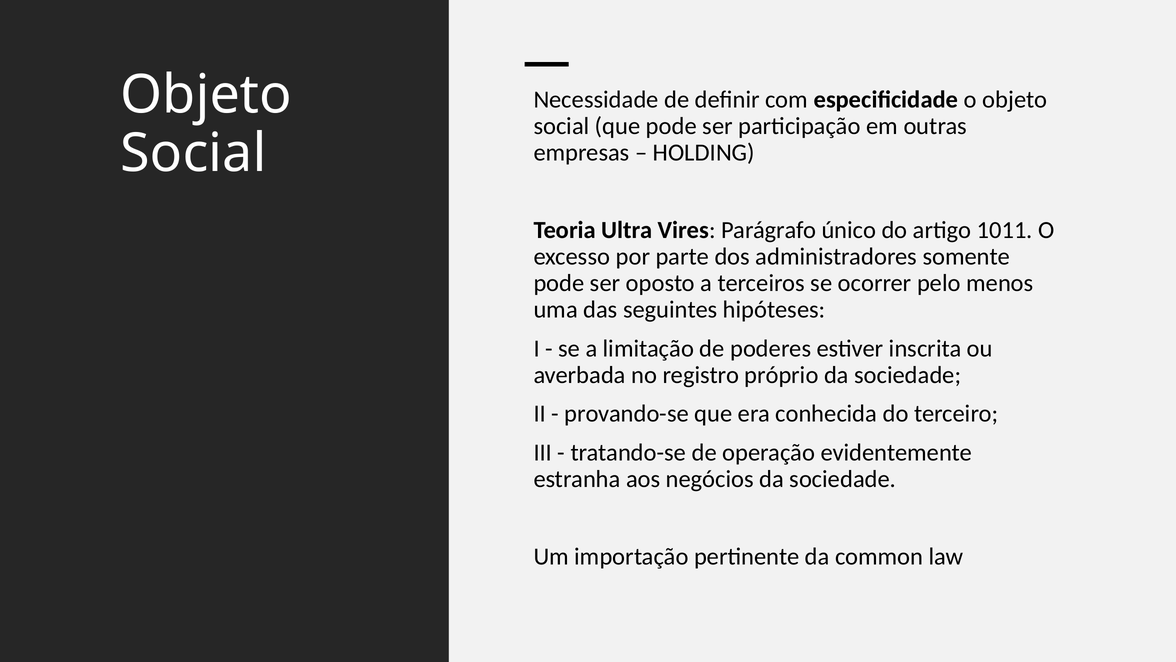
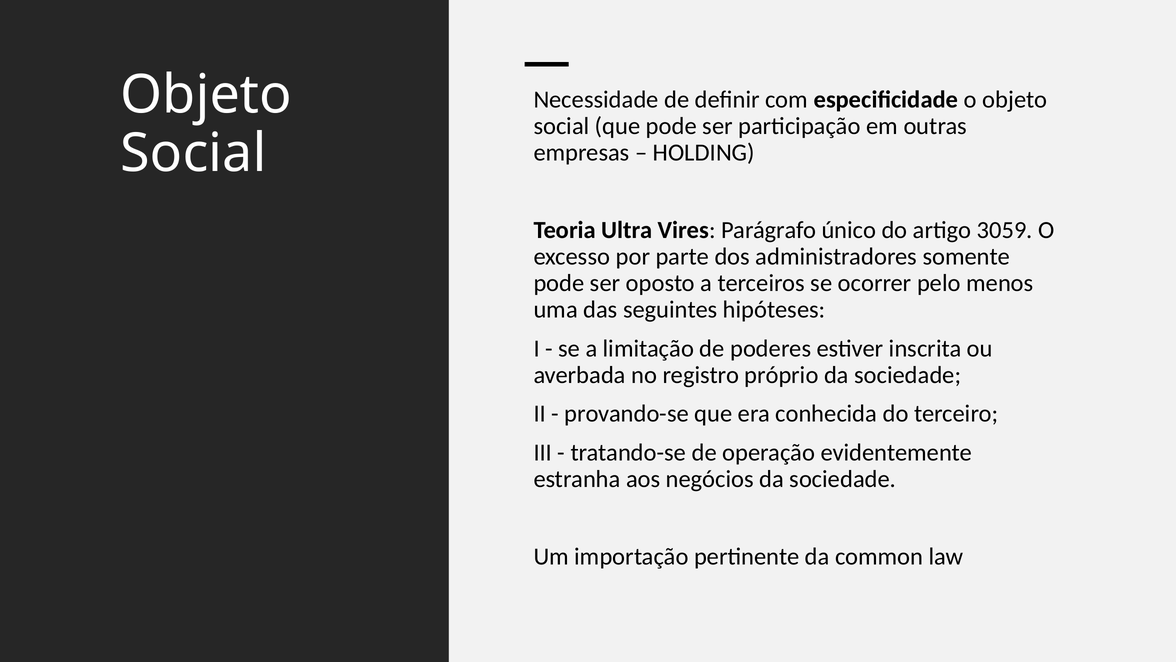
1011: 1011 -> 3059 (1005, 230)
